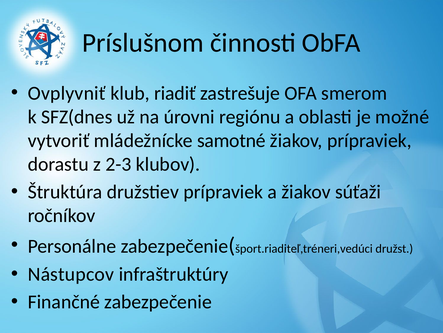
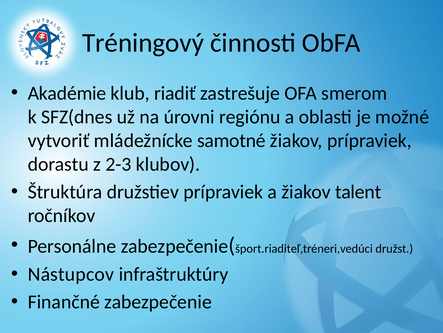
Príslušnom: Príslušnom -> Tréningový (143, 43)
Ovplyvniť: Ovplyvniť -> Akadémie (67, 93)
súťaži: súťaži -> talent (358, 191)
